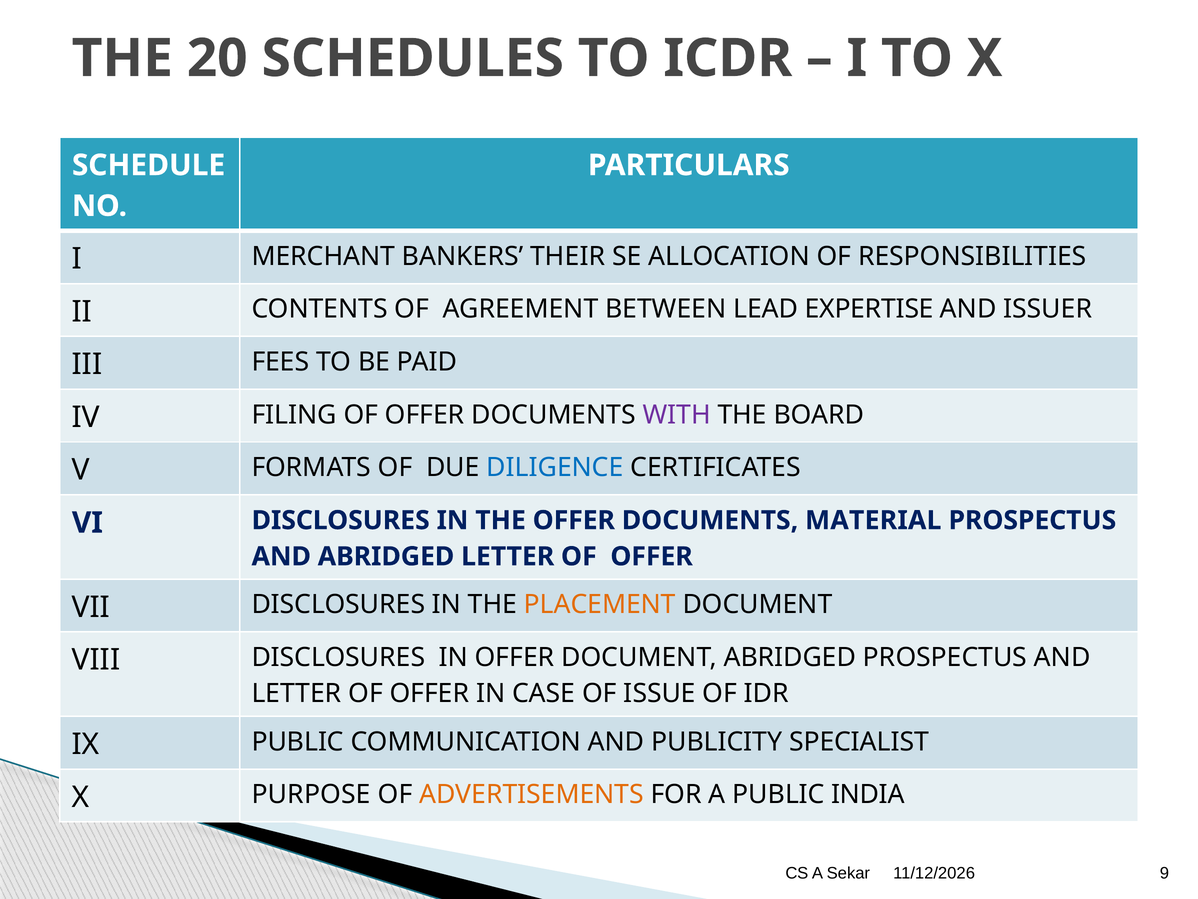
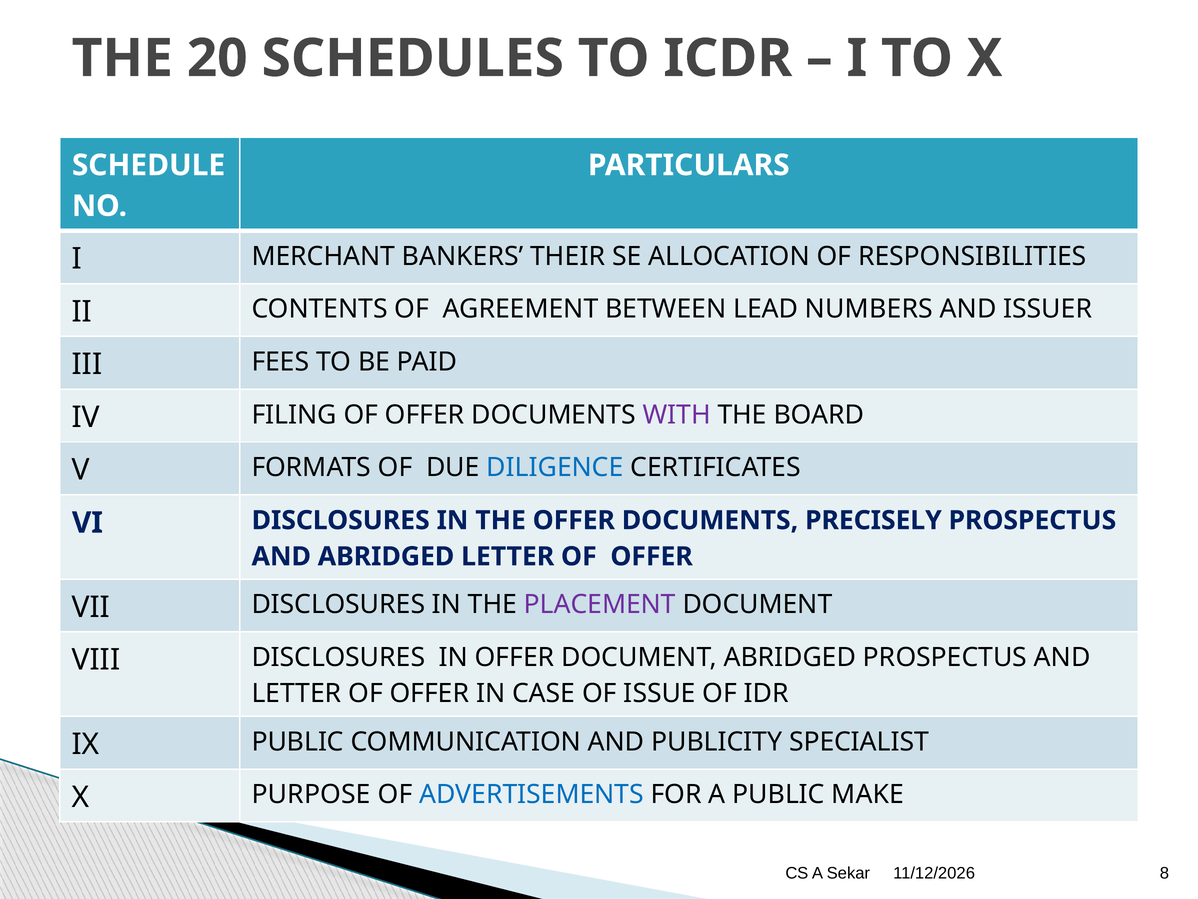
EXPERTISE: EXPERTISE -> NUMBERS (869, 309)
MATERIAL: MATERIAL -> PRECISELY (873, 520)
PLACEMENT colour: orange -> purple (600, 604)
ADVERTISEMENTS colour: orange -> blue (531, 794)
INDIA: INDIA -> MAKE (868, 794)
9: 9 -> 8 (1164, 873)
